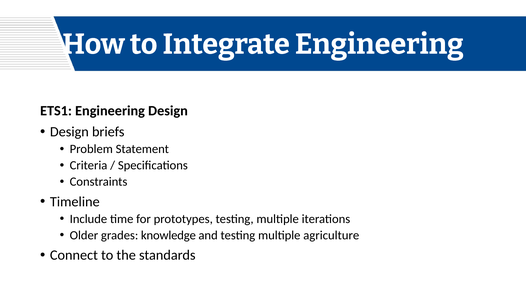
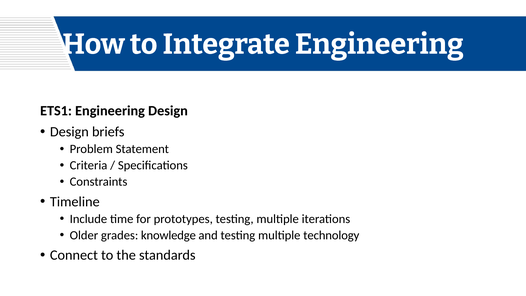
agriculture: agriculture -> technology (331, 235)
